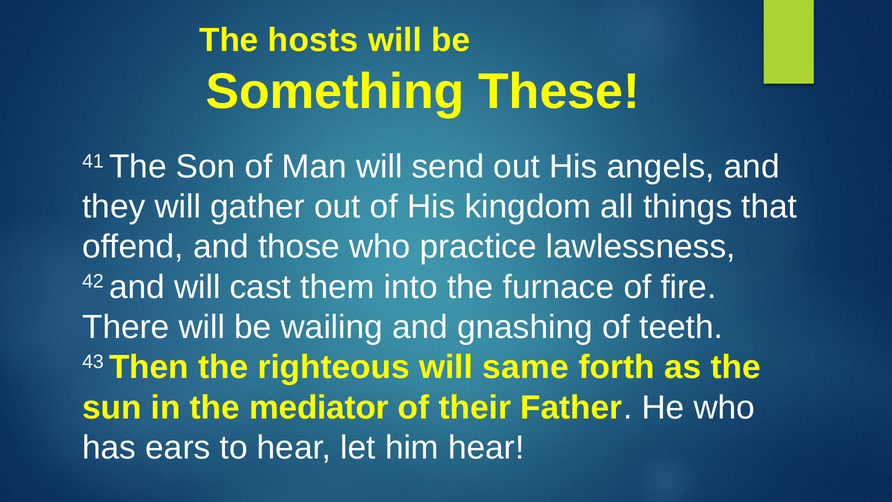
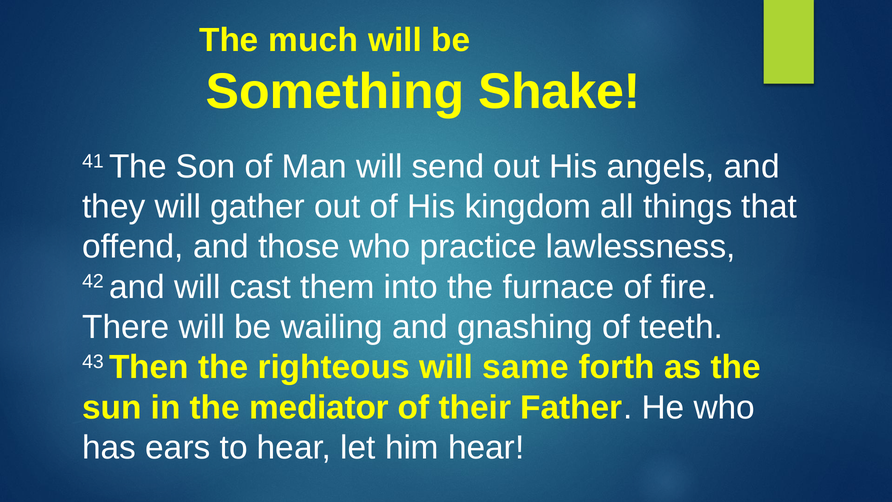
hosts: hosts -> much (313, 40)
These: These -> Shake (559, 91)
